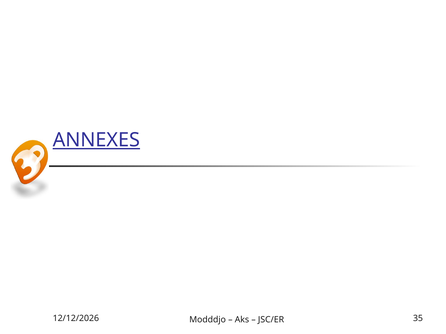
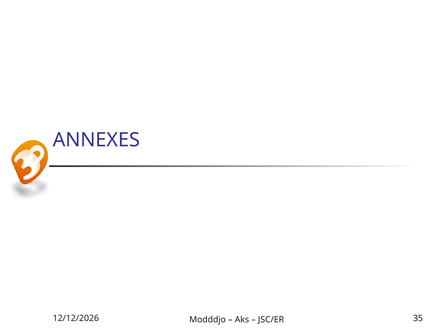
ANNEXES underline: present -> none (96, 140)
